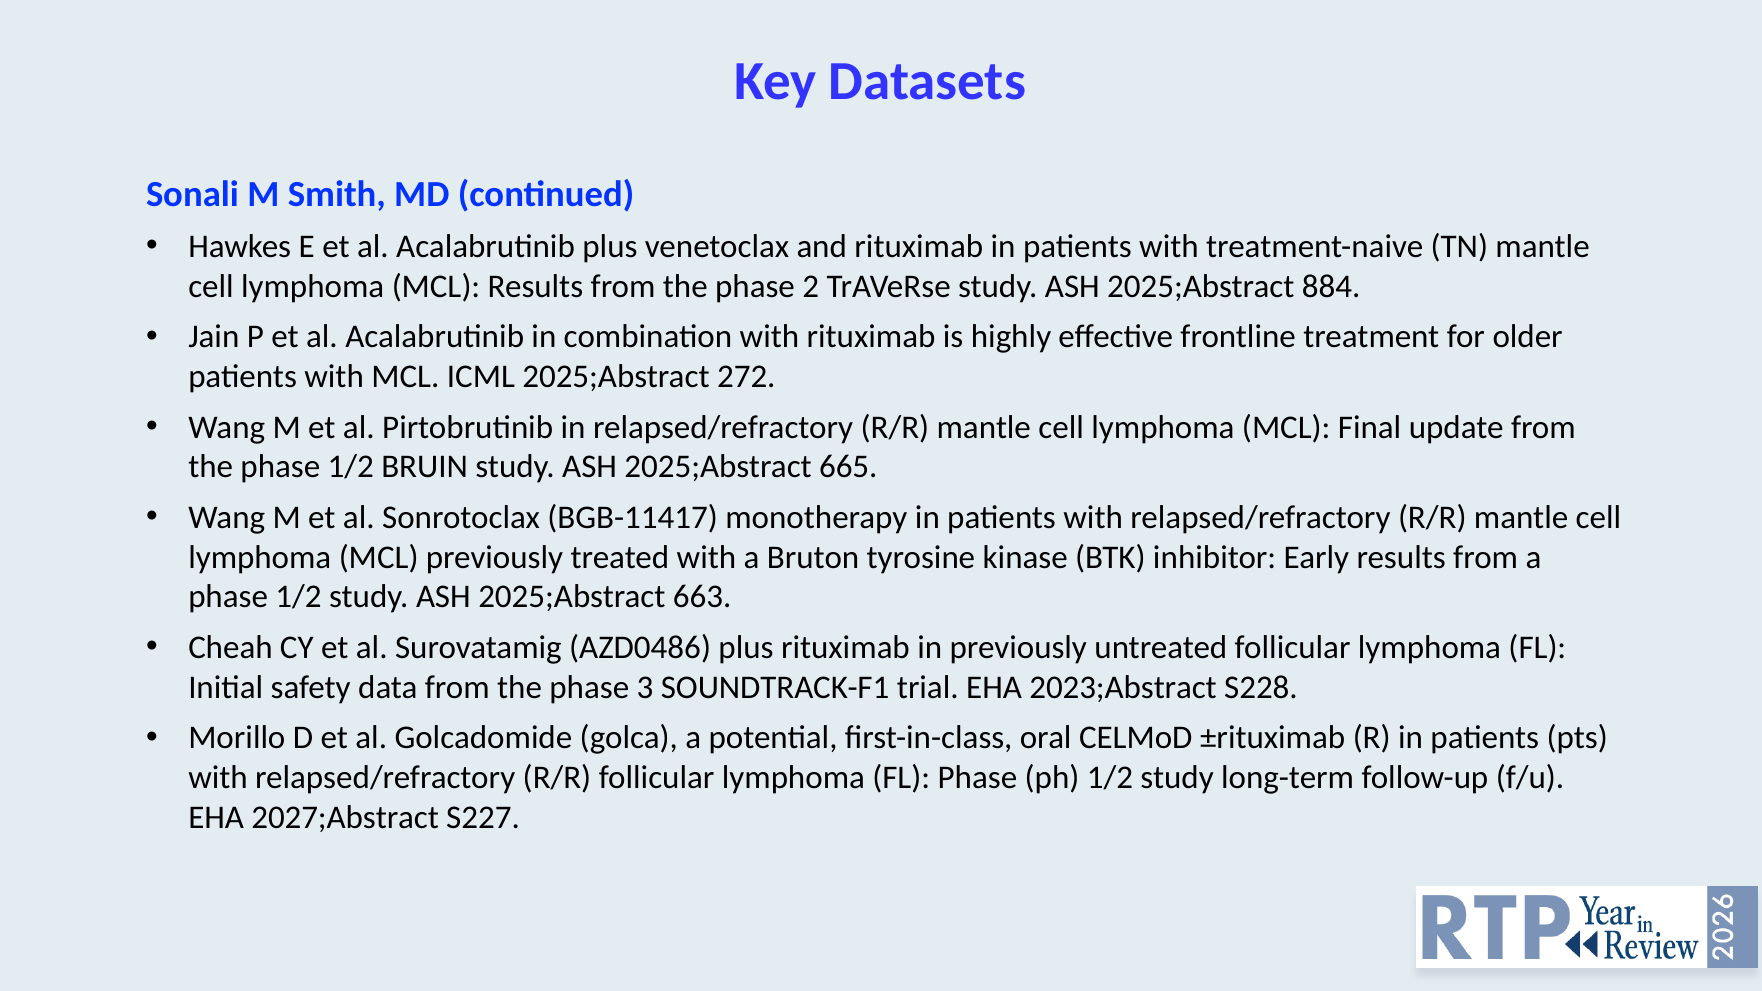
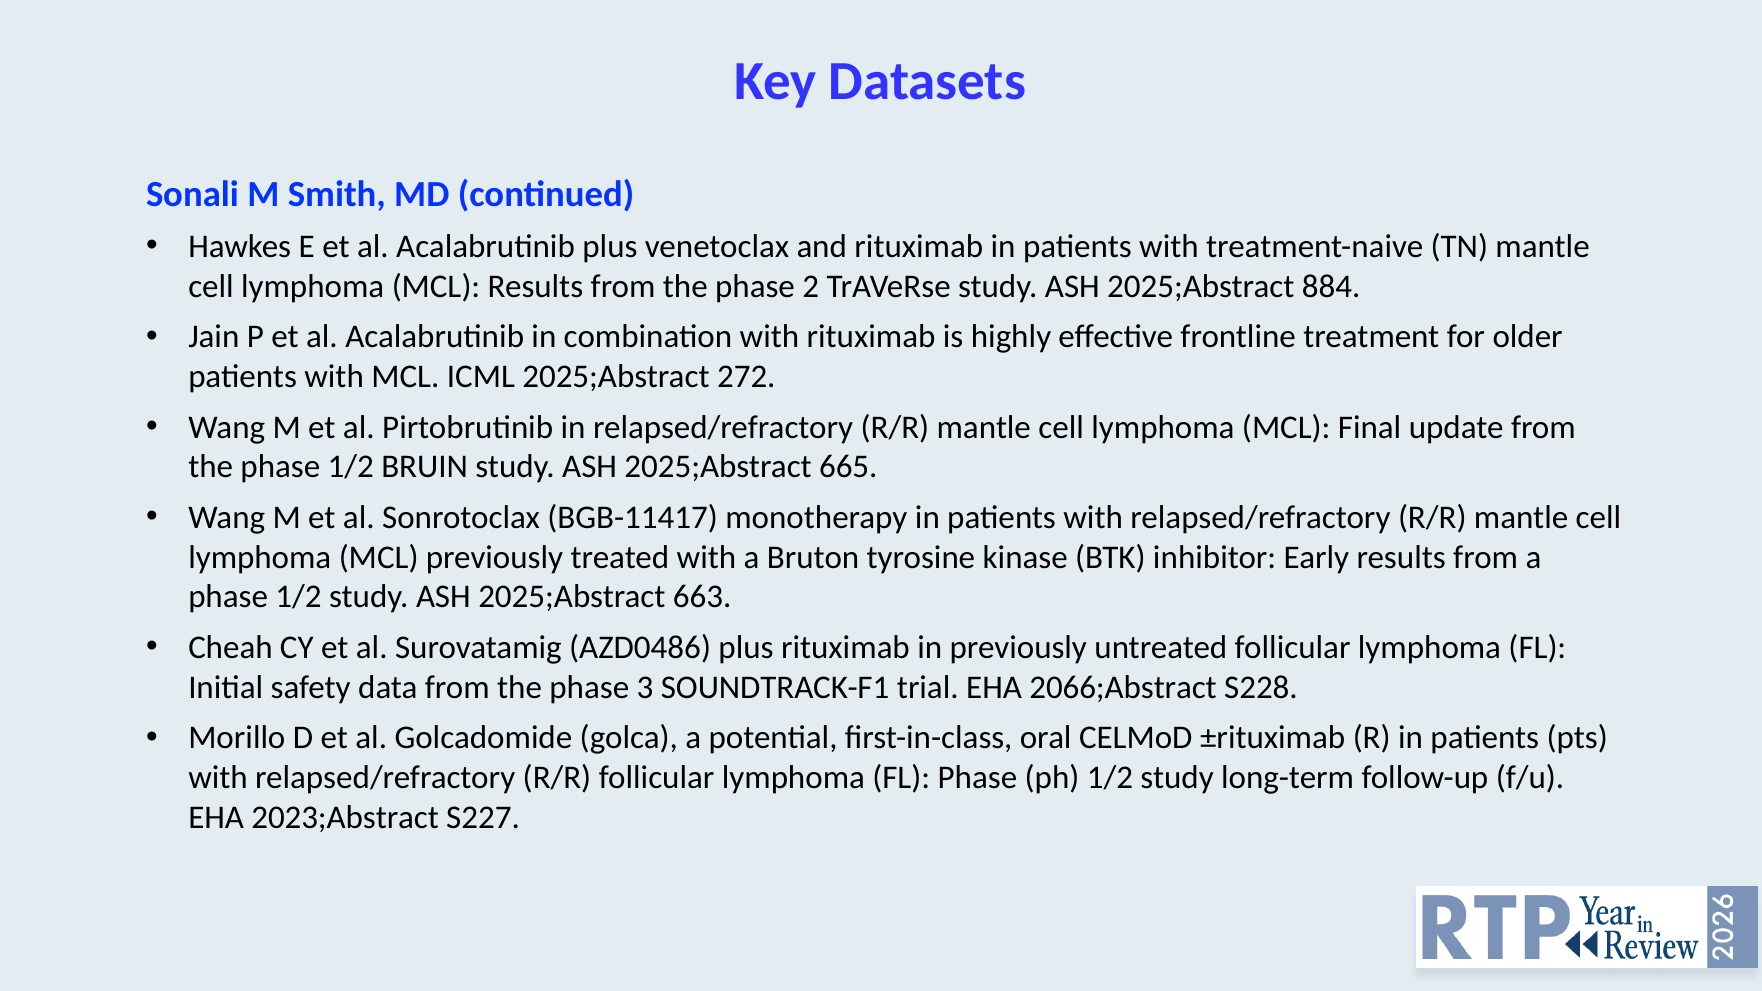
2023;Abstract: 2023;Abstract -> 2066;Abstract (1123, 687)
2027;Abstract: 2027;Abstract -> 2023;Abstract (345, 817)
